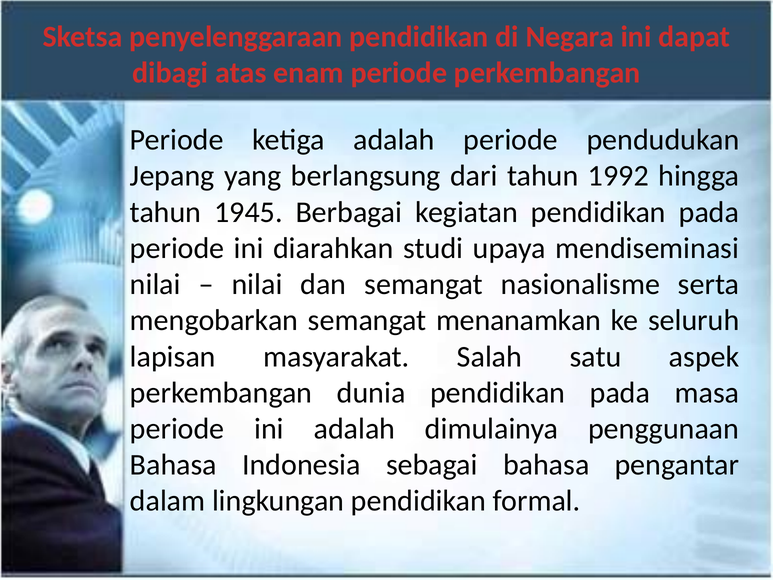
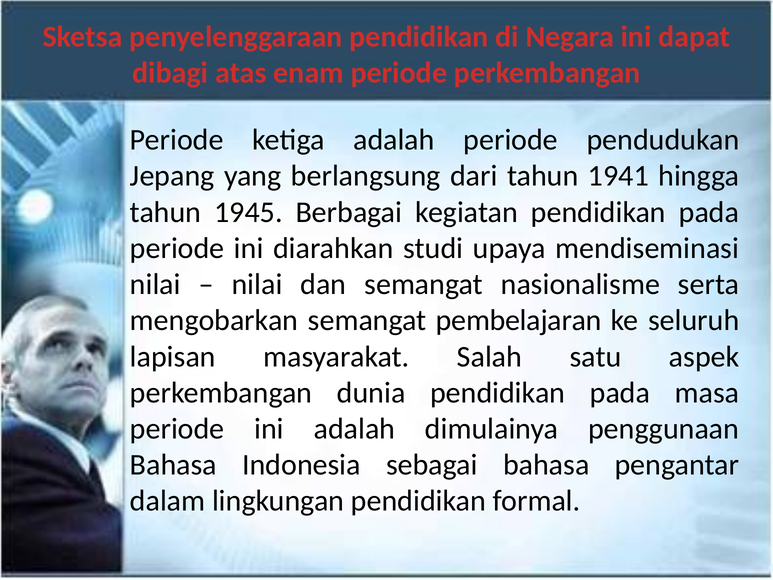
1992: 1992 -> 1941 (618, 176)
menanamkan: menanamkan -> pembelajaran (519, 320)
